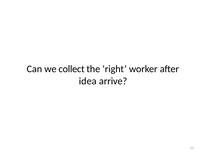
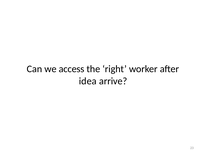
collect: collect -> access (72, 69)
